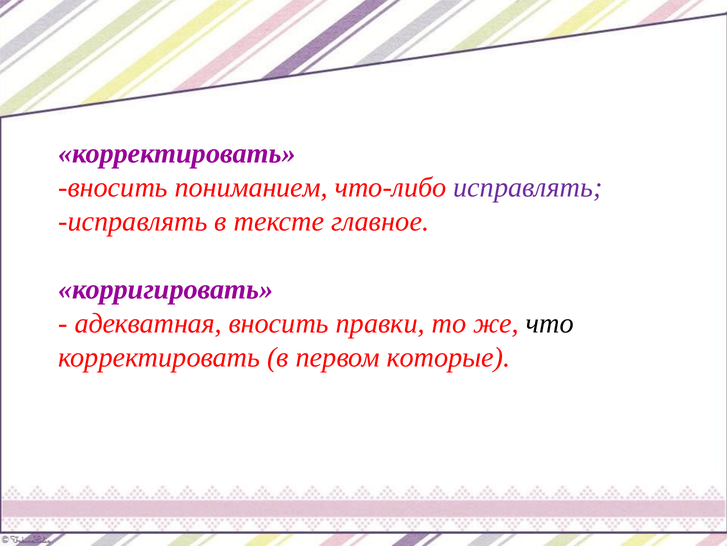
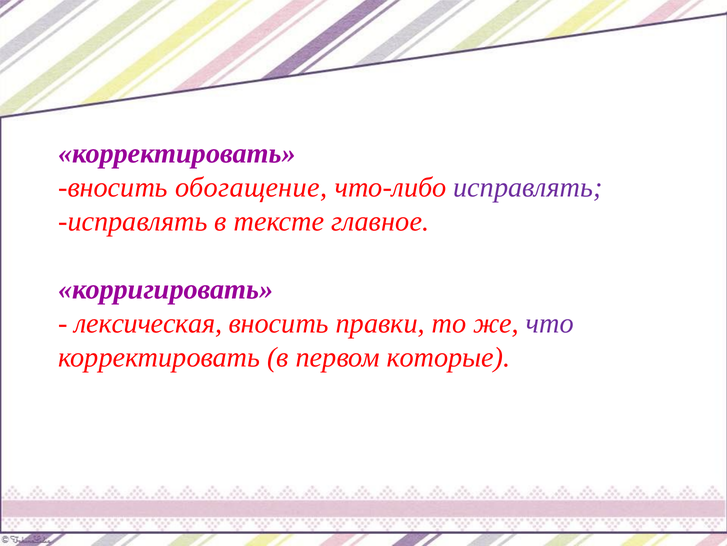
пониманием: пониманием -> обогащение (251, 187)
адекватная: адекватная -> лексическая (148, 323)
что colour: black -> purple (550, 323)
